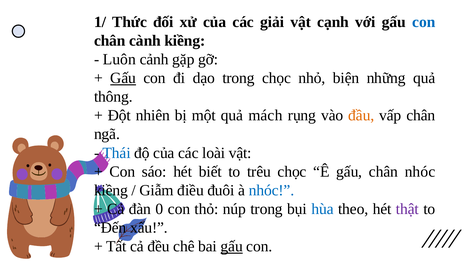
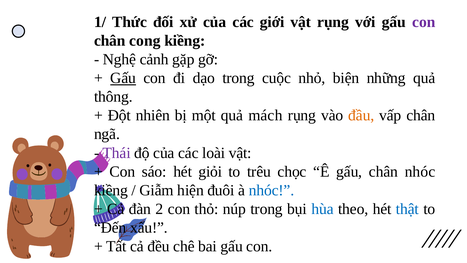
giải: giải -> giới (272, 22)
vật cạnh: cạnh -> rụng (333, 22)
con colour: blue -> purple (424, 22)
cành: cành -> cong (145, 41)
Luôn: Luôn -> Nghệ (119, 59)
trong chọc: chọc -> cuộc (277, 78)
Thái colour: blue -> purple (117, 153)
biết: biết -> giỏi (210, 171)
điều: điều -> hiện (191, 190)
0: 0 -> 2 (160, 209)
thật colour: purple -> blue (407, 209)
gấu underline: present -> none (232, 246)
